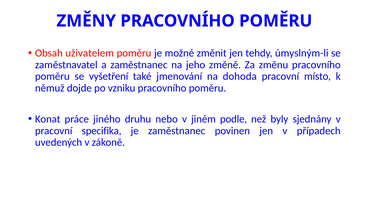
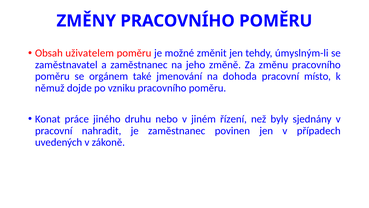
vyšetření: vyšetření -> orgánem (109, 76)
podle: podle -> řízení (233, 119)
specifika: specifika -> nahradit (102, 130)
